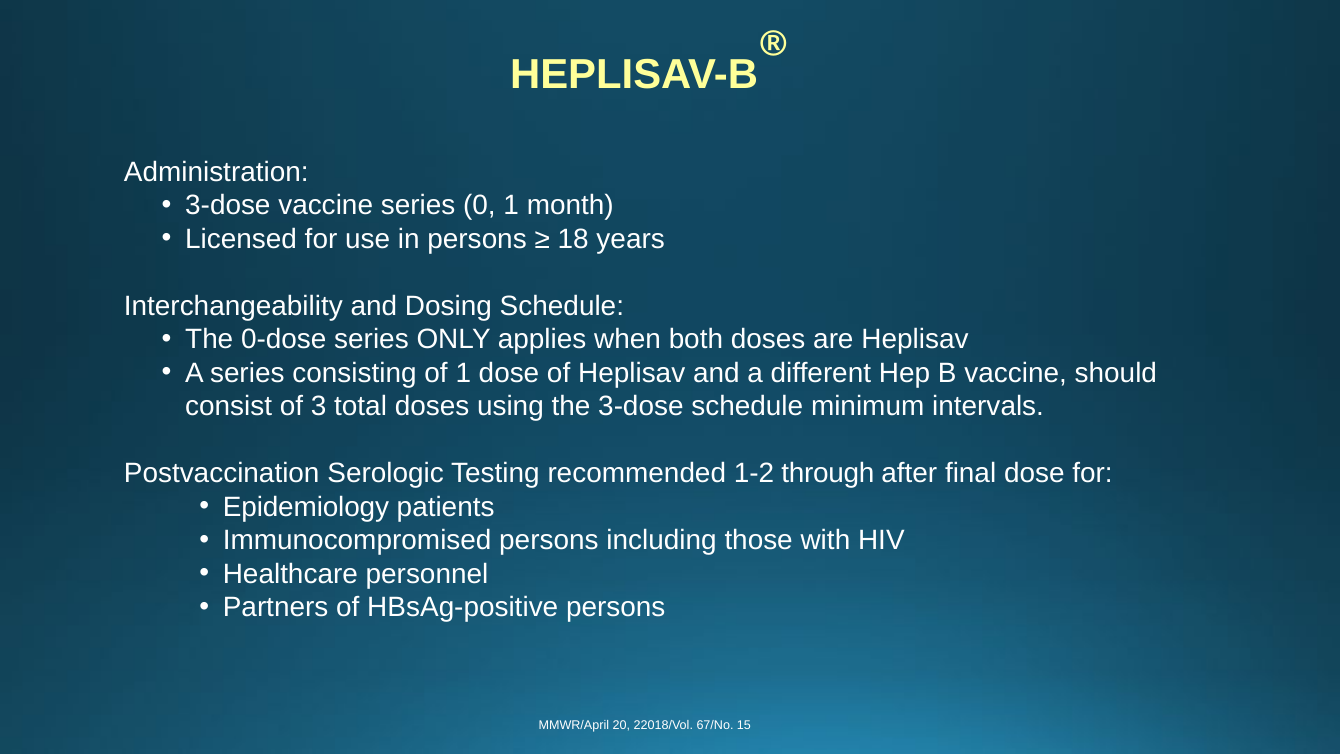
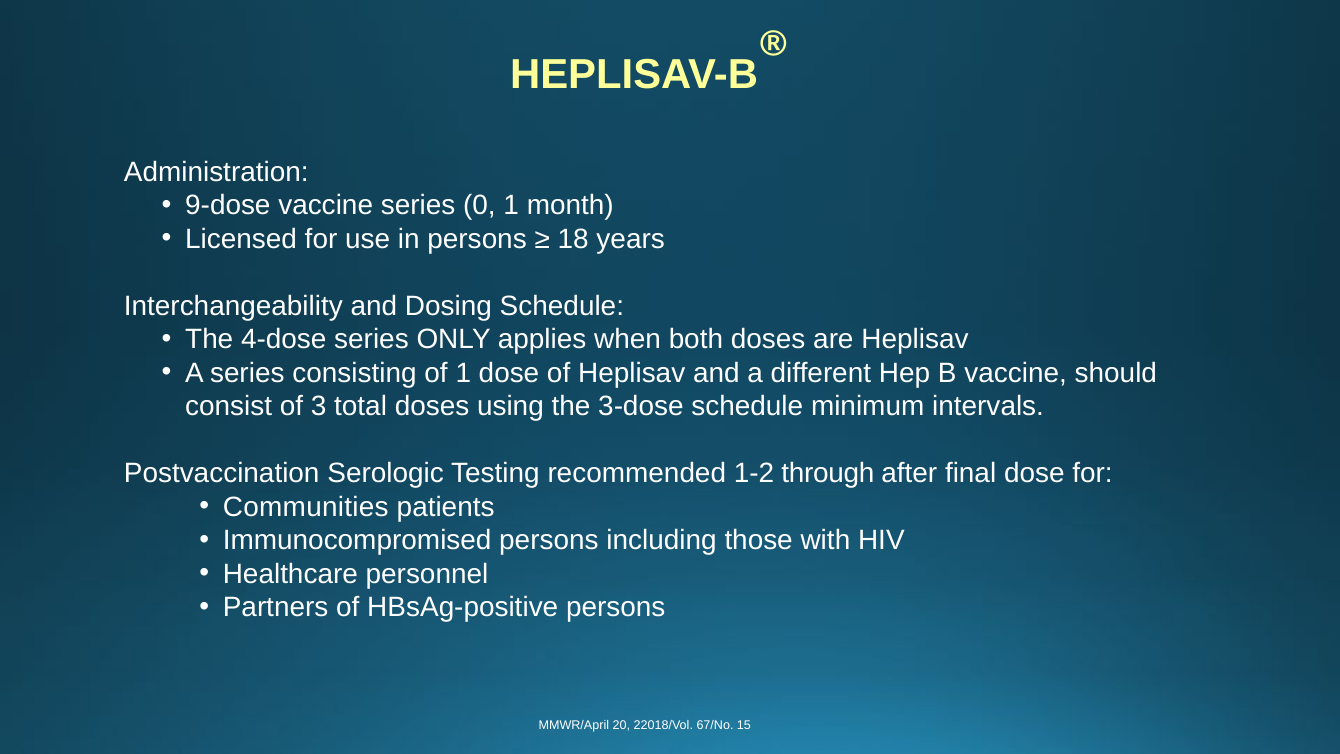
3-dose: 3-dose -> 9-dose (228, 205)
0-dose: 0-dose -> 4-dose (284, 339)
Epidemiology: Epidemiology -> Communities (306, 507)
